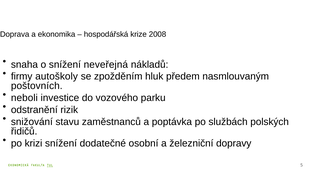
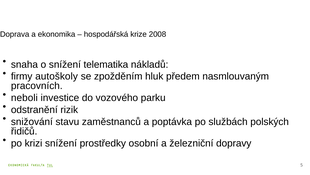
neveřejná: neveřejná -> telematika (106, 64)
poštovních: poštovních -> pracovních (37, 86)
dodatečné: dodatečné -> prostředky (103, 143)
